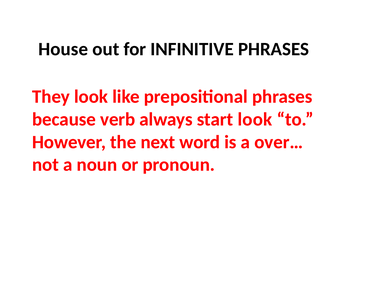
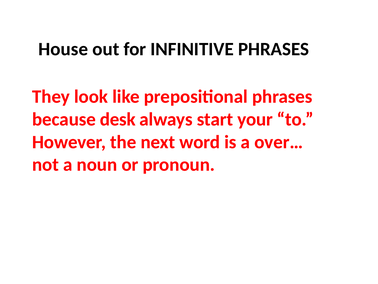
verb: verb -> desk (118, 119)
start look: look -> your (255, 119)
